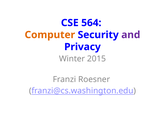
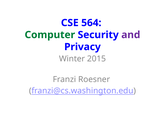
Computer colour: orange -> green (50, 35)
